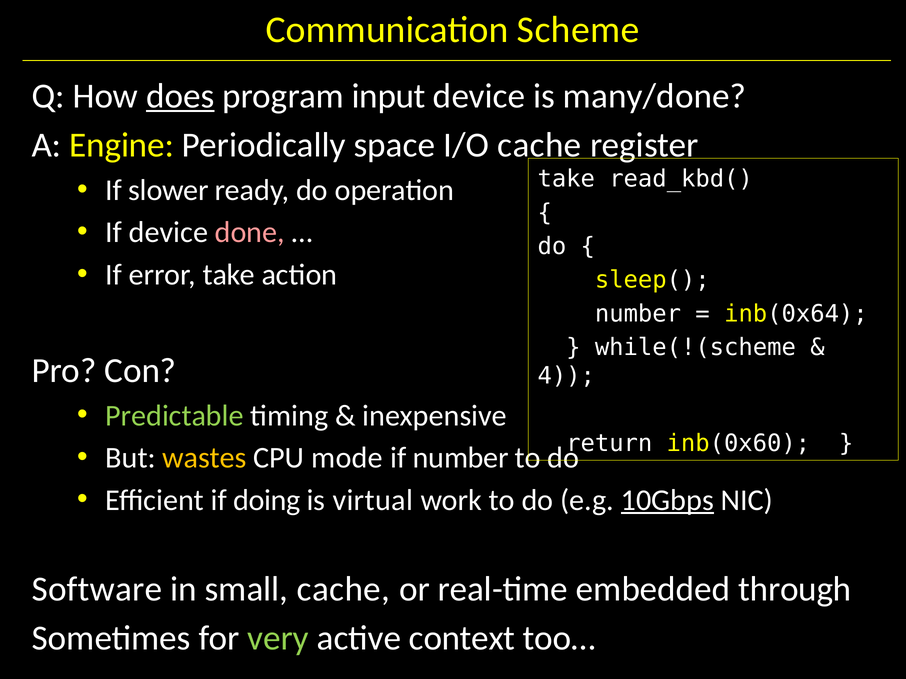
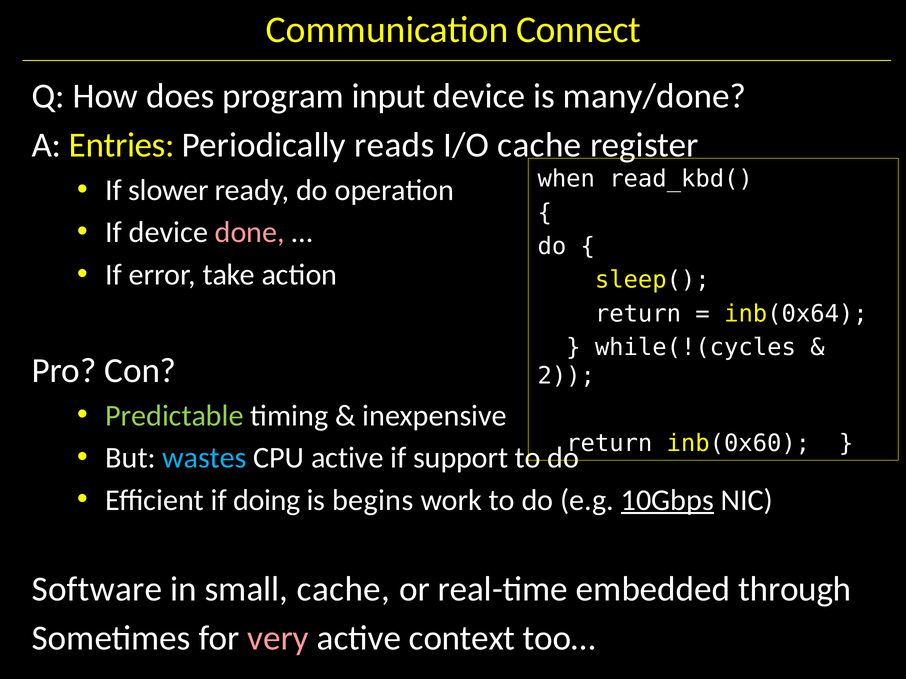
Scheme: Scheme -> Connect (579, 30)
does underline: present -> none (180, 96)
Engine: Engine -> Entries (122, 145)
space: space -> reads (394, 145)
take: take -> when (566, 179)
number: number -> return (638, 314)
while(!(scheme: while(!(scheme -> while(!(cycles (695, 348)
4: 4 -> 2 (566, 376)
wastes colour: yellow -> light blue (204, 458)
CPU mode: mode -> active (347, 458)
if number: number -> support (461, 458)
virtual: virtual -> begins (373, 500)
very colour: light green -> pink (278, 639)
